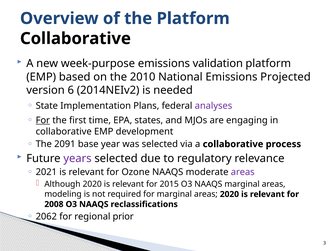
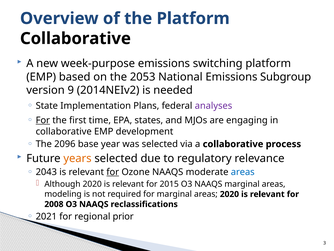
validation: validation -> switching (218, 63)
2010: 2010 -> 2053 (143, 77)
Projected: Projected -> Subgroup (286, 77)
6: 6 -> 9 (71, 90)
2091: 2091 -> 2096 (65, 144)
years colour: purple -> orange (77, 158)
2021: 2021 -> 2043 (46, 172)
for underline: none -> present (113, 172)
areas colour: purple -> blue (243, 172)
2062: 2062 -> 2021 (46, 216)
